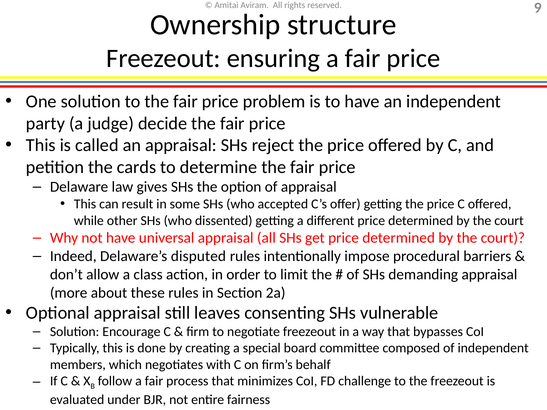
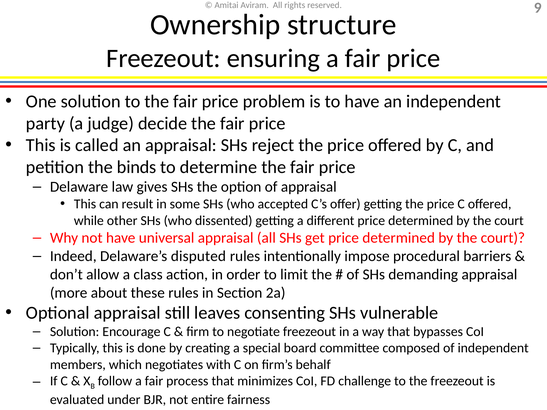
cards: cards -> binds (137, 167)
